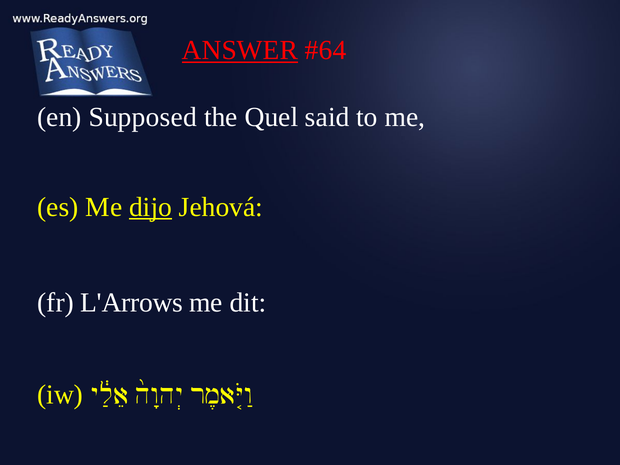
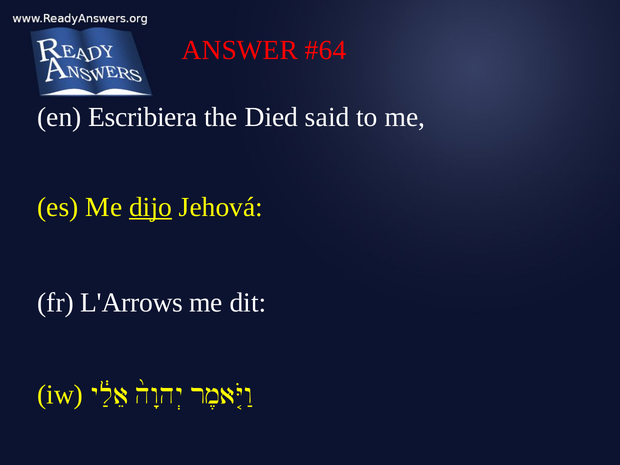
ANSWER underline: present -> none (240, 50)
Supposed: Supposed -> Escribiera (143, 117)
Quel: Quel -> Died (271, 117)
